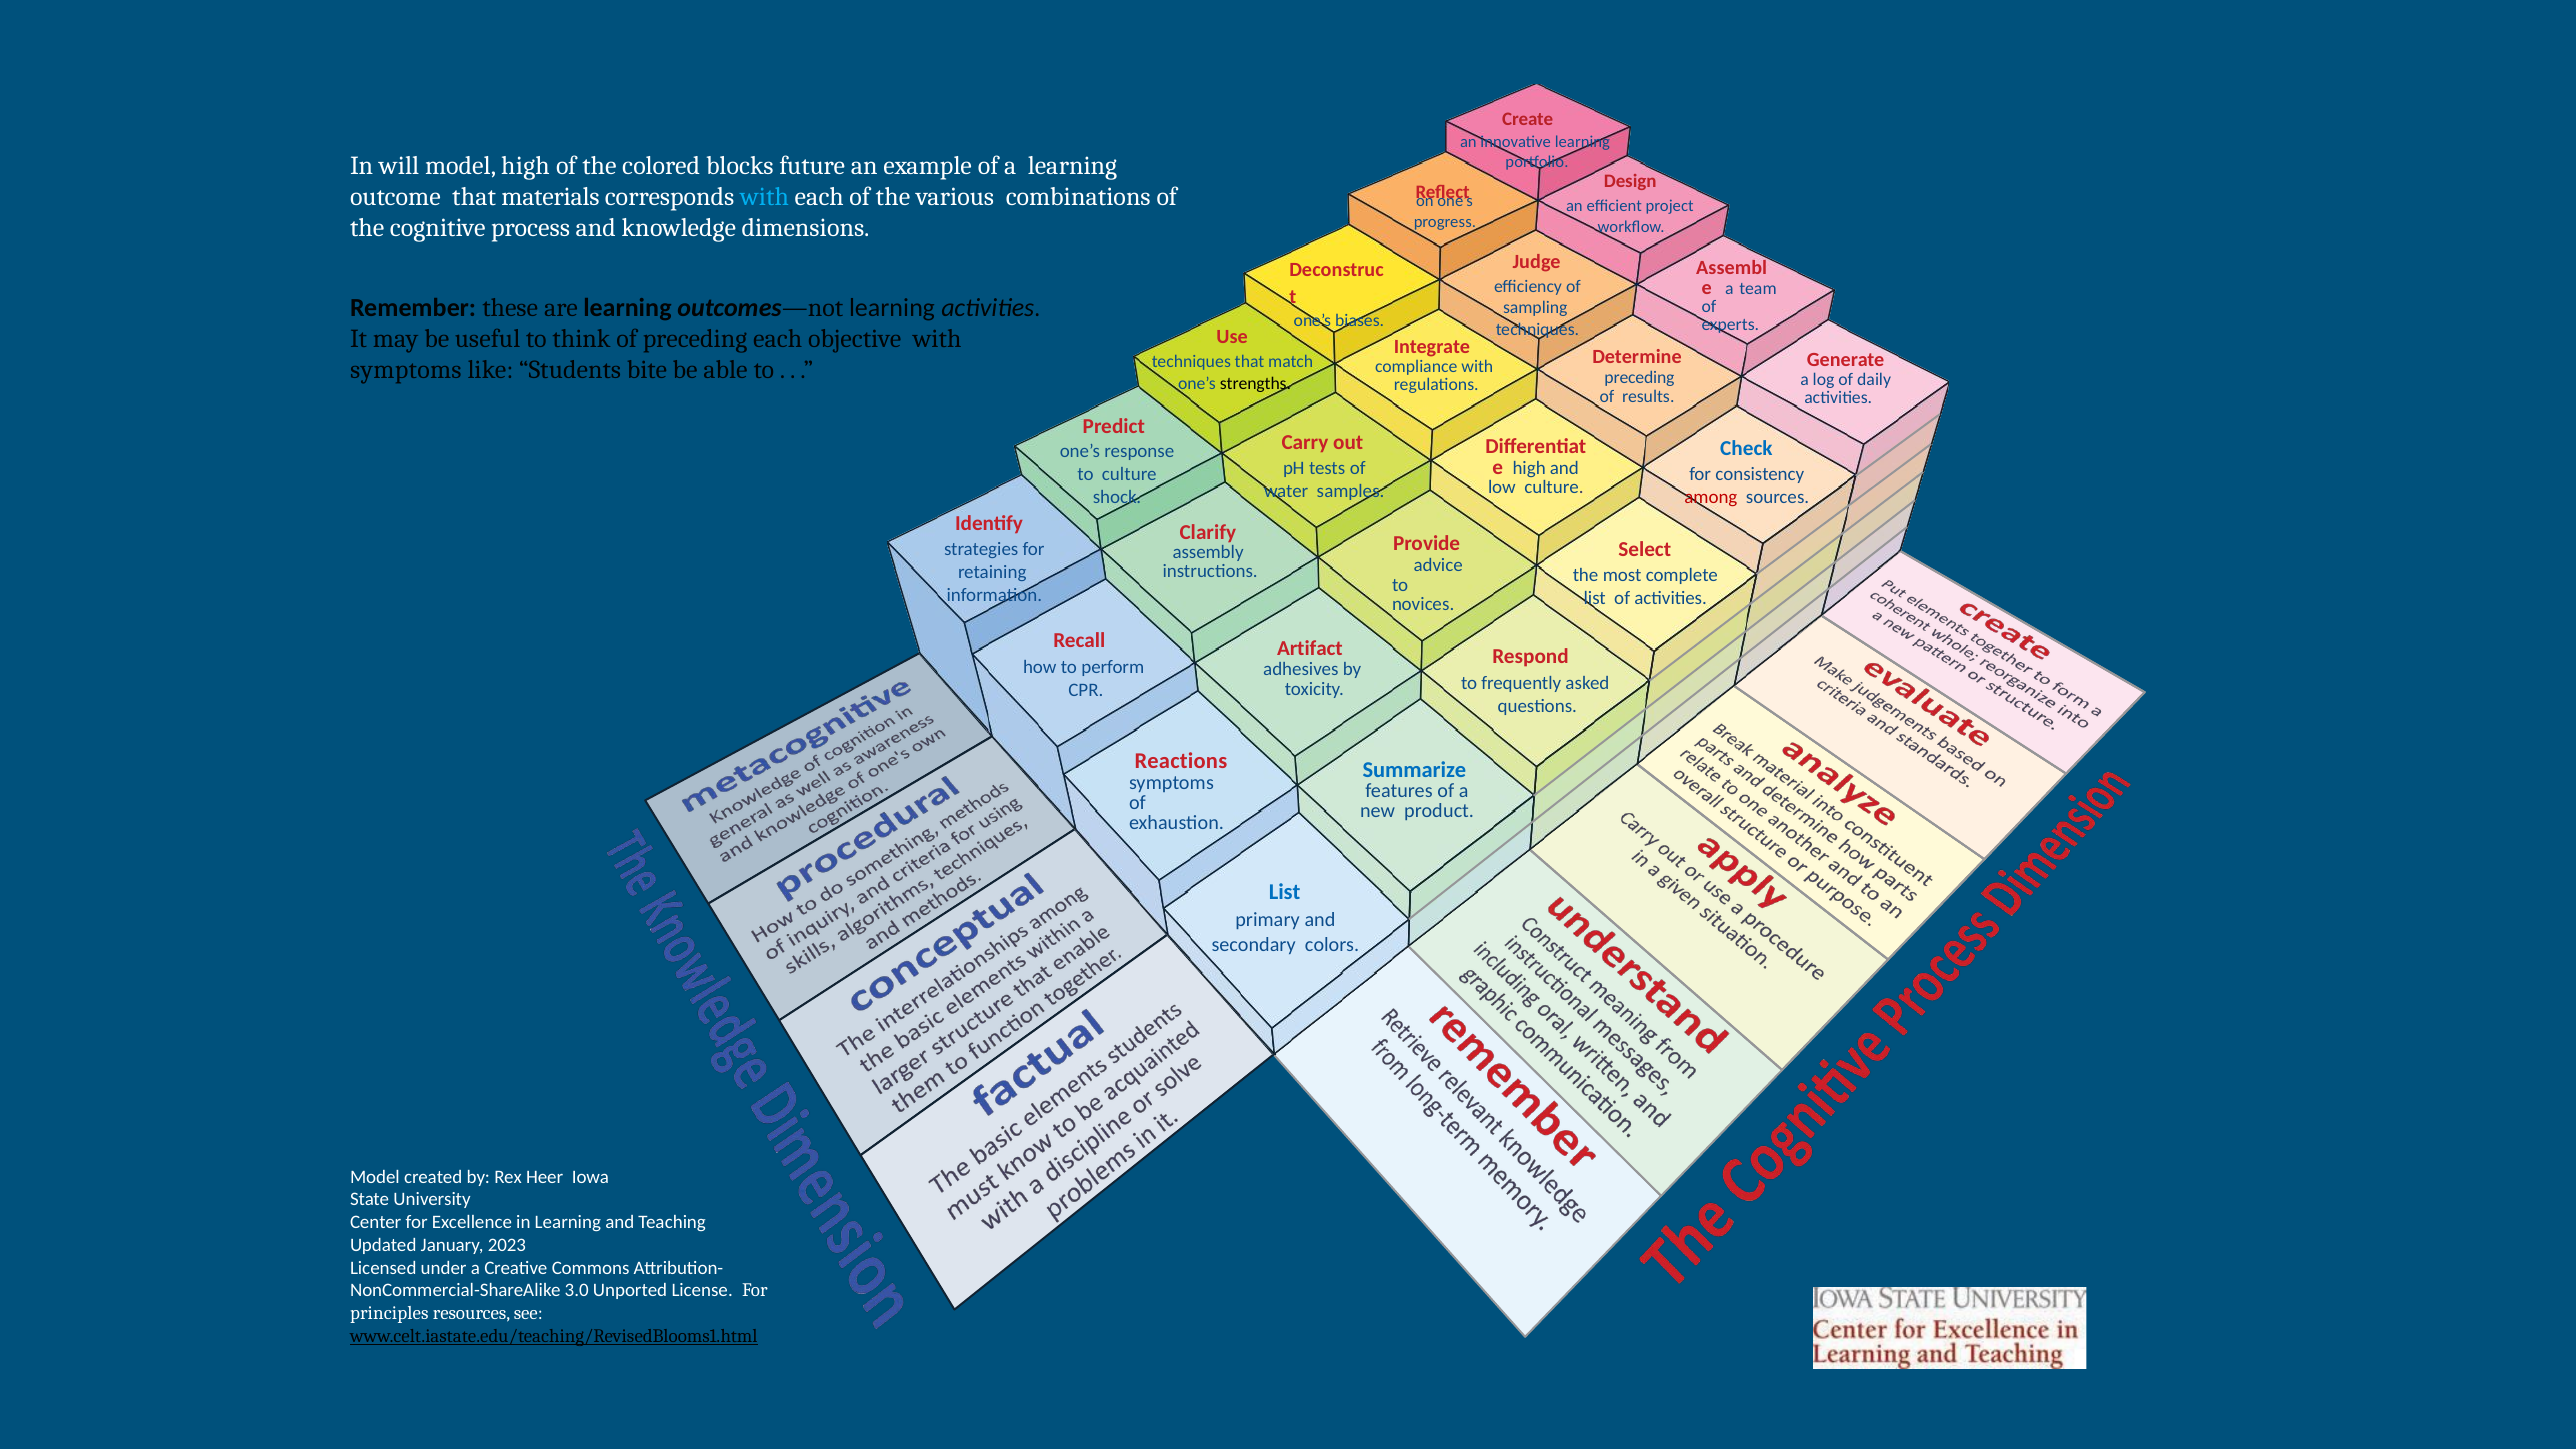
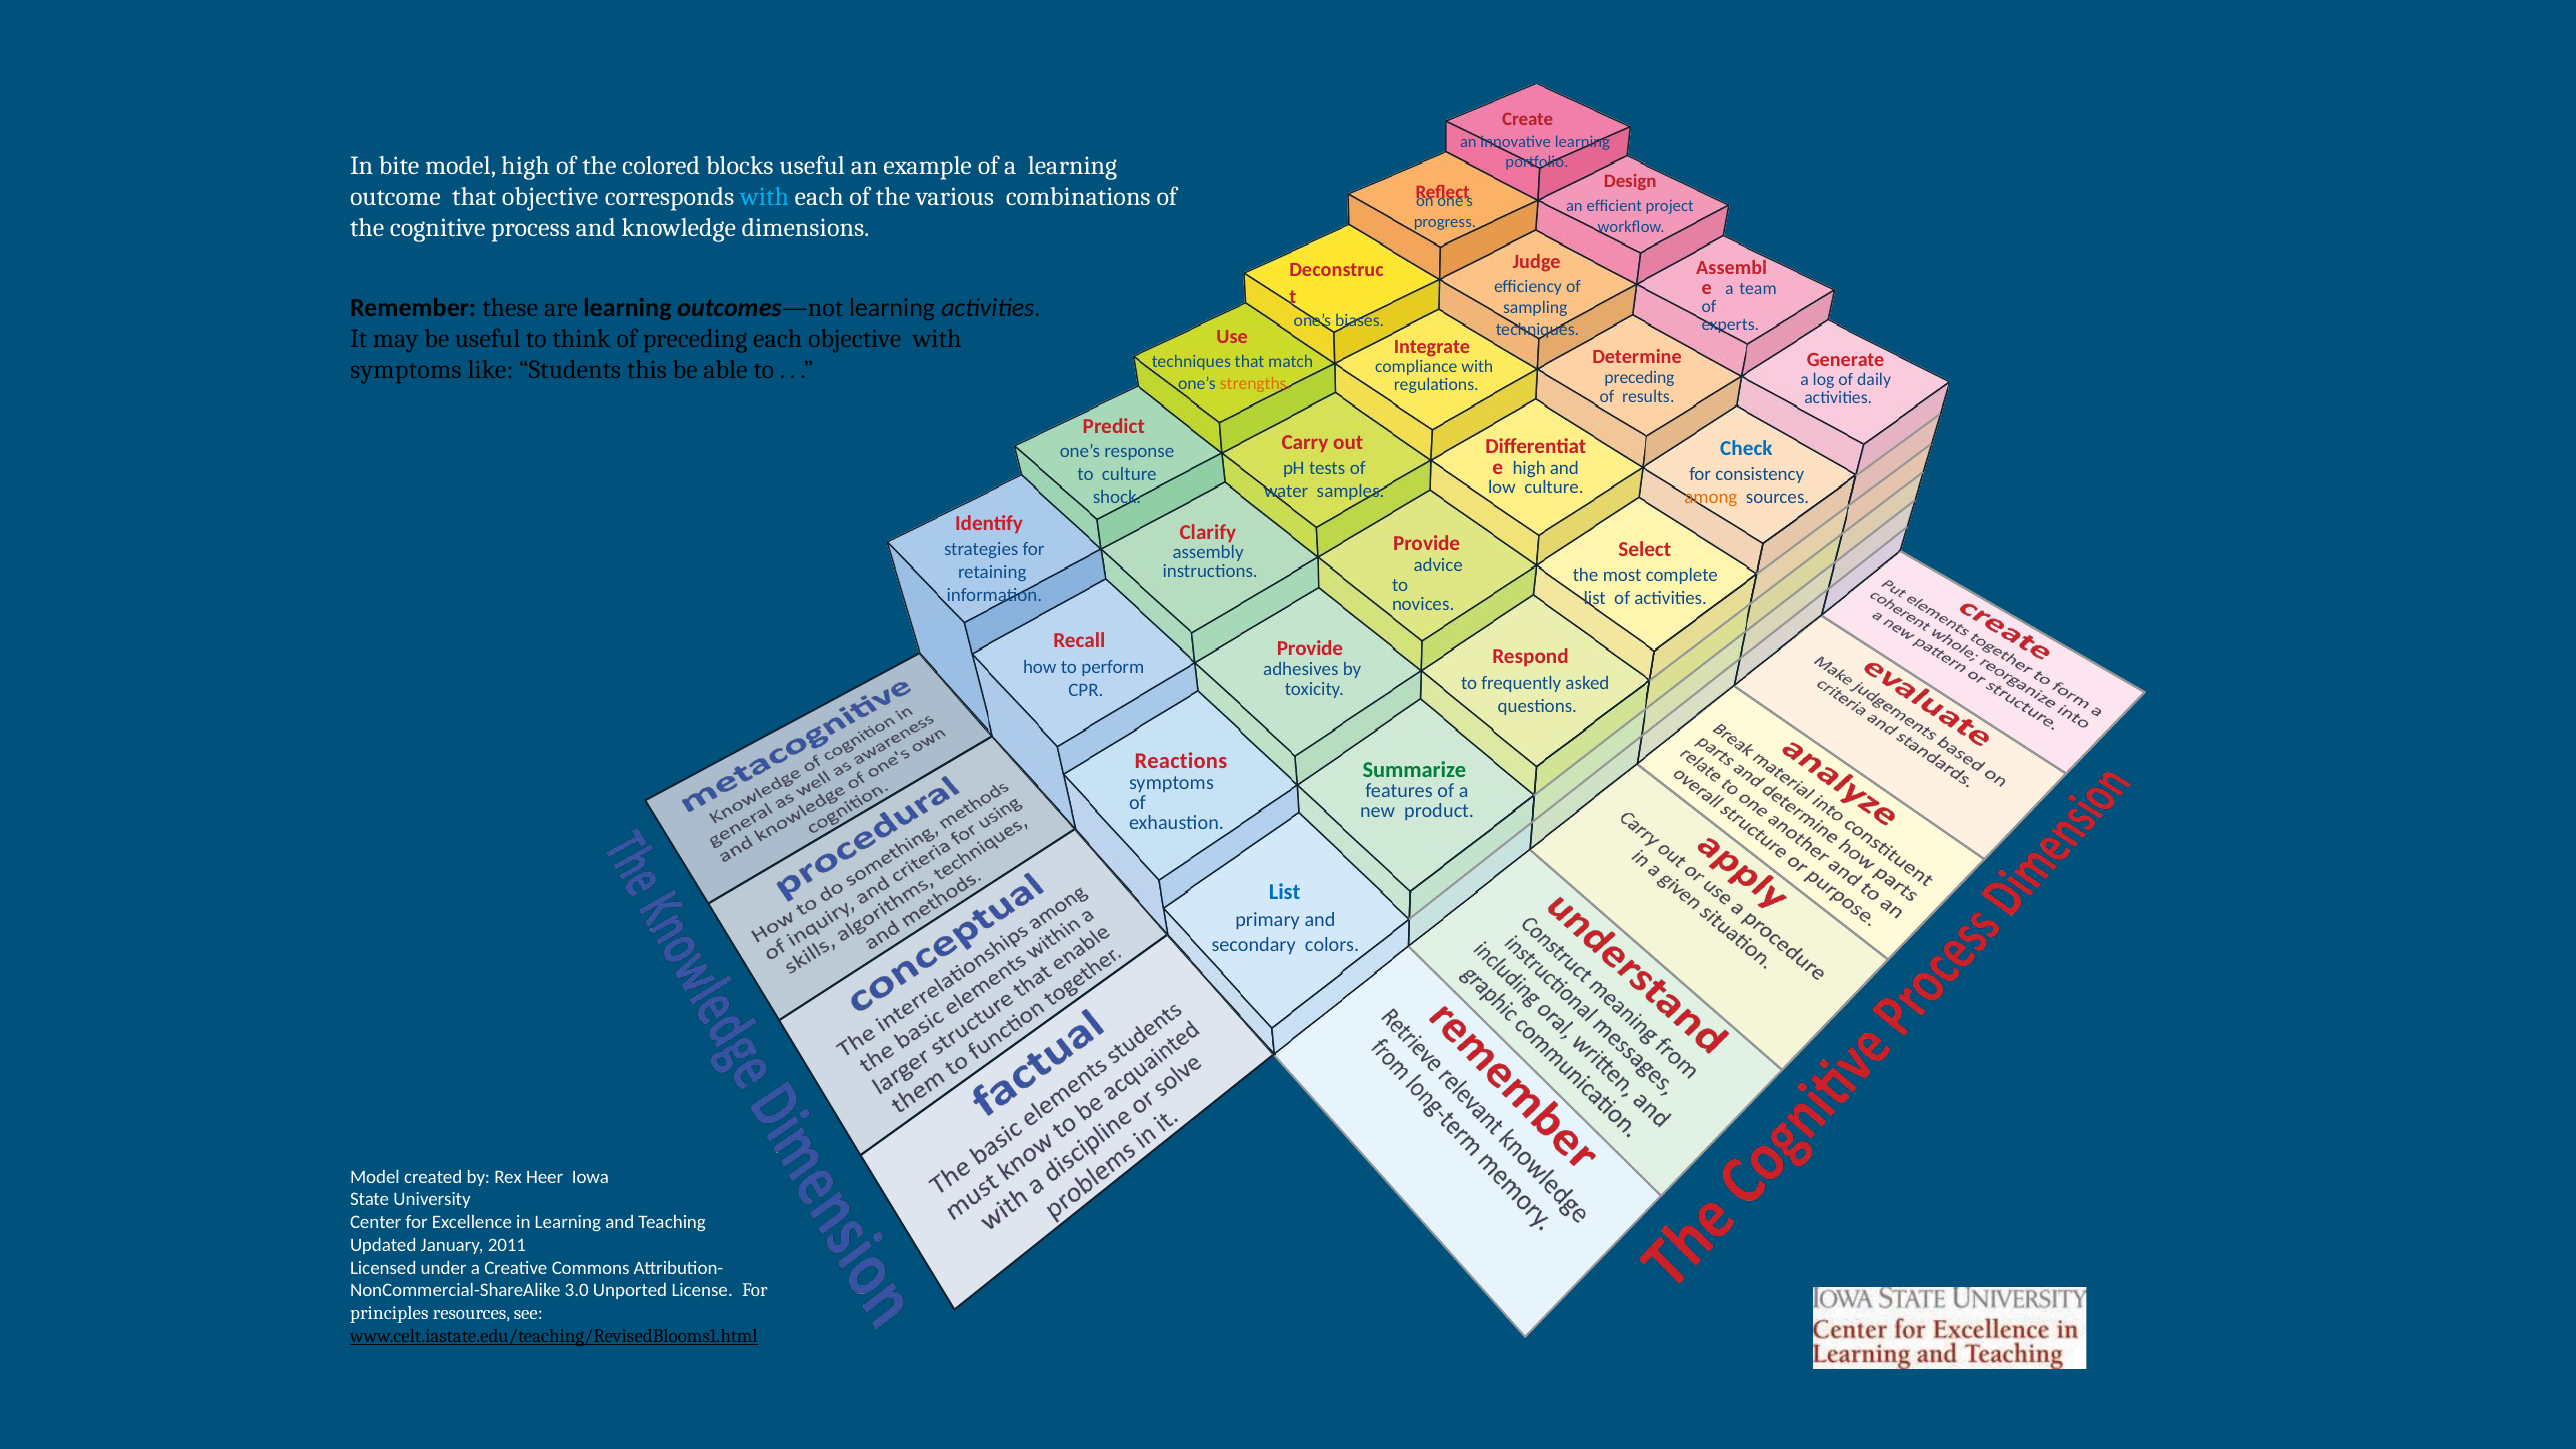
will: will -> bite (399, 166)
blocks future: future -> useful (812, 166)
that materials: materials -> objective (550, 197)
bite: bite -> this (647, 370)
strengths colour: black -> orange (1255, 383)
among colour: red -> orange (1711, 497)
Artifact: Artifact -> Provide (1310, 648)
Summarize colour: blue -> green (1414, 770)
2023: 2023 -> 2011 (507, 1245)
